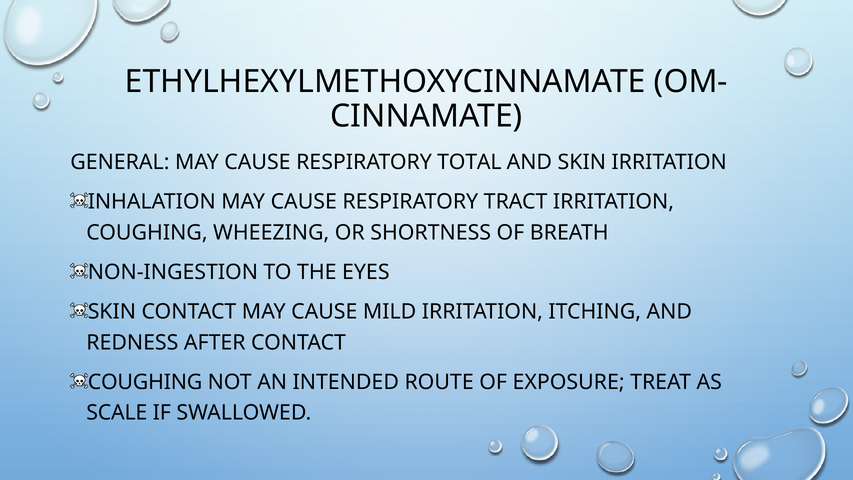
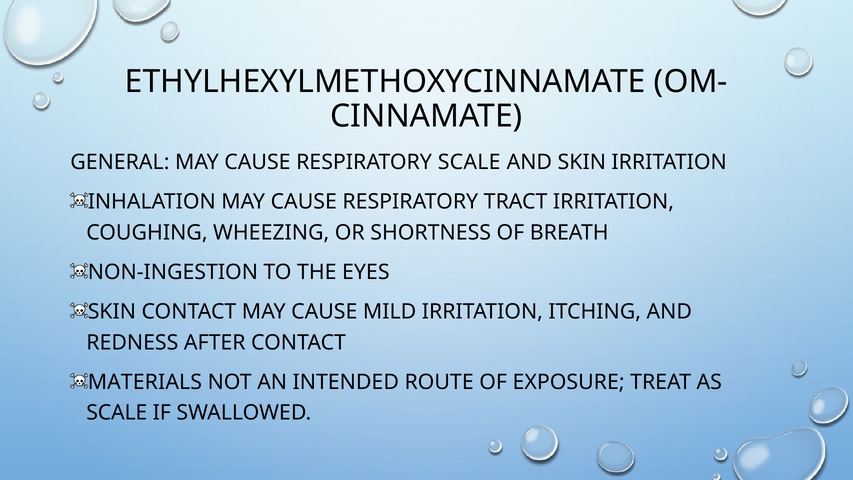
RESPIRATORY TOTAL: TOTAL -> SCALE (469, 162)
COUGHING: COUGHING -> MATERIALS (145, 382)
